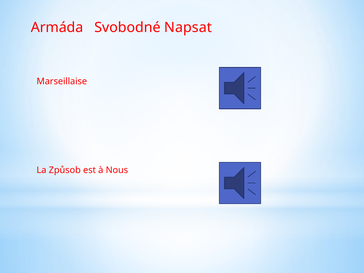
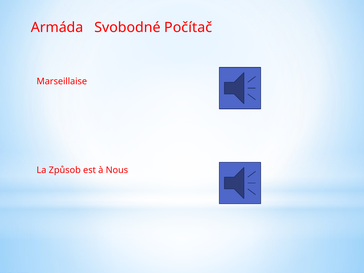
Napsat: Napsat -> Počítač (188, 27)
